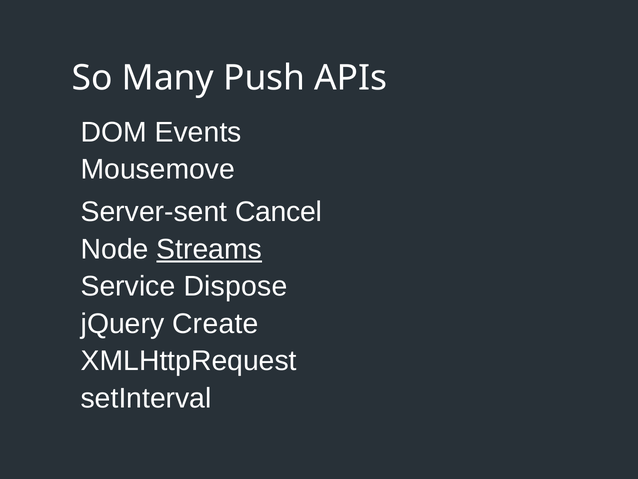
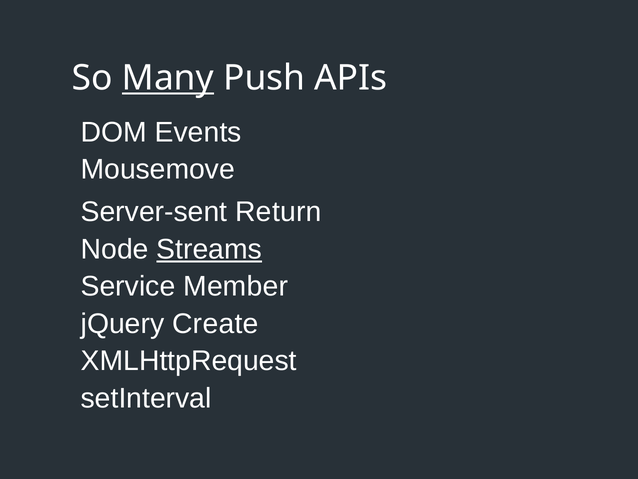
Many underline: none -> present (168, 78)
Cancel: Cancel -> Return (278, 212)
Dispose: Dispose -> Member (236, 286)
